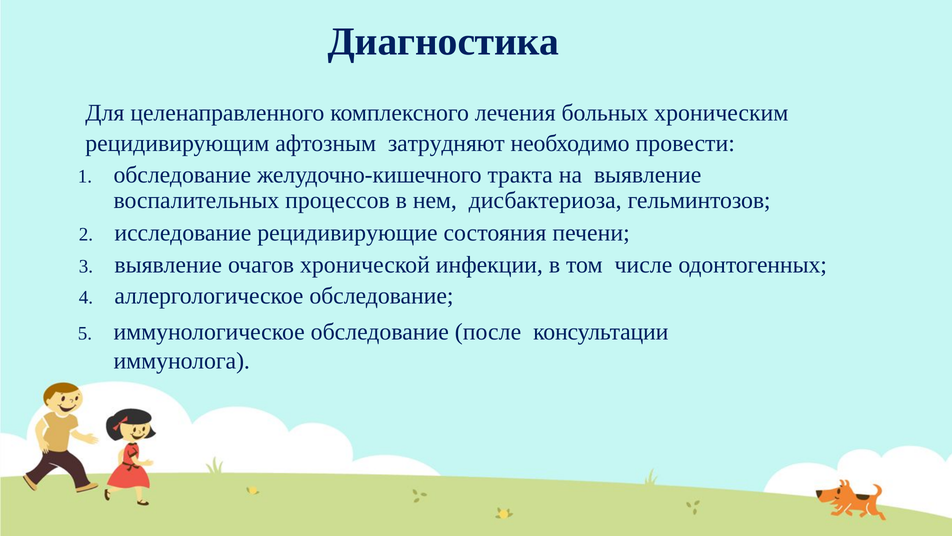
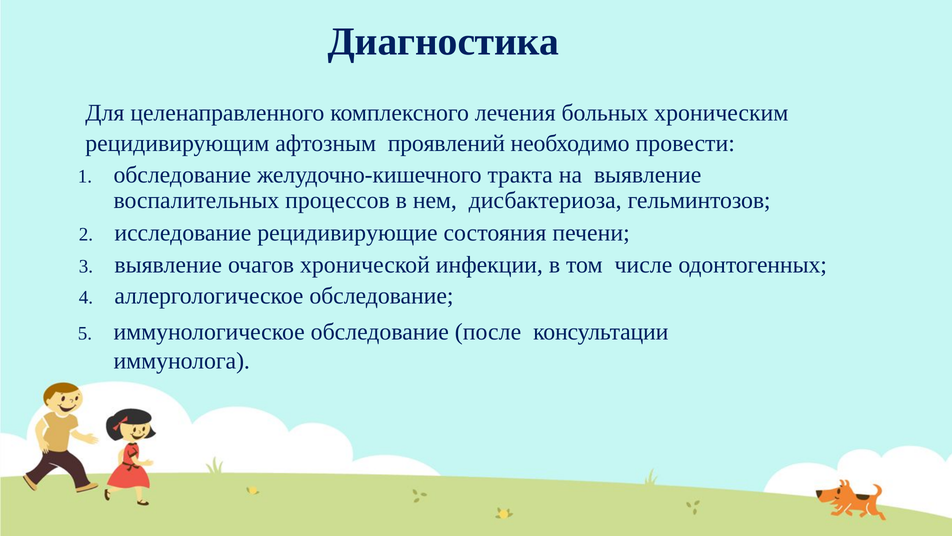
затрудняют: затрудняют -> проявлений (446, 143)
